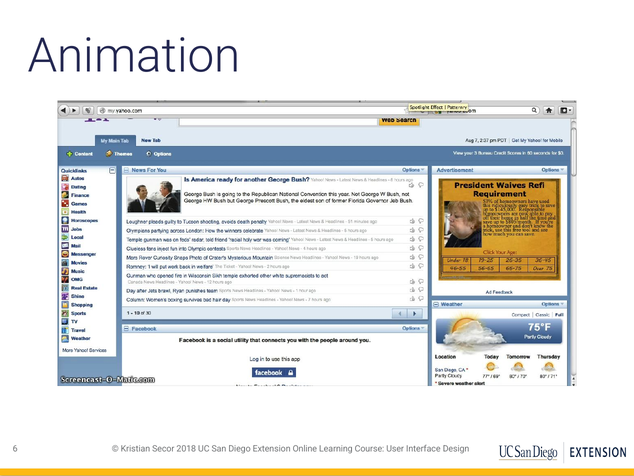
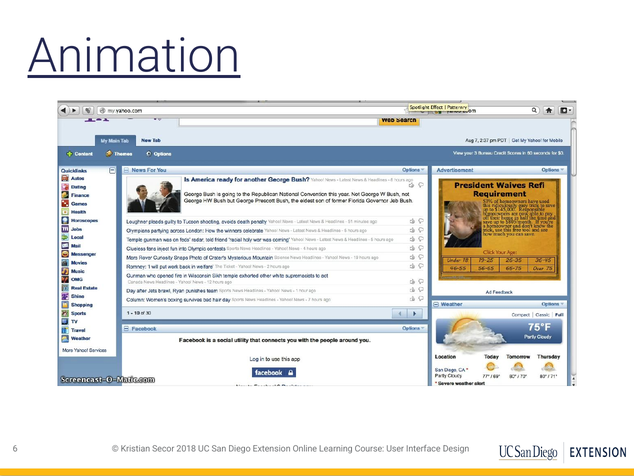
Animation underline: none -> present (134, 56)
